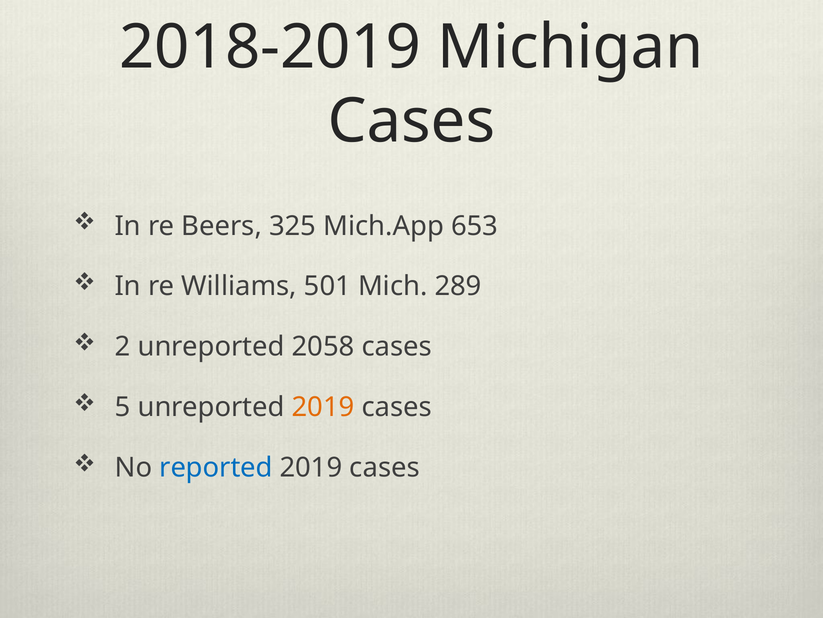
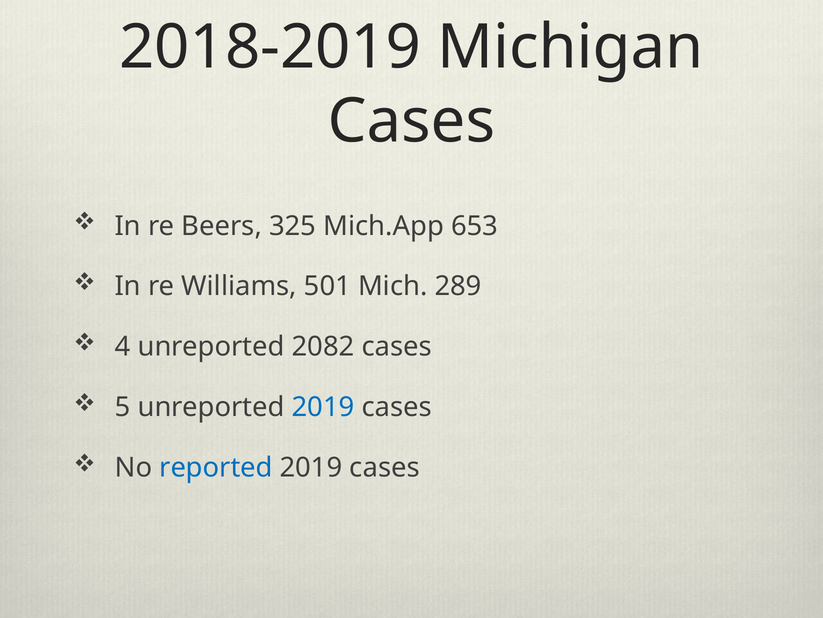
2: 2 -> 4 (123, 346)
2058: 2058 -> 2082 (323, 346)
2019 colour: orange -> blue (323, 407)
